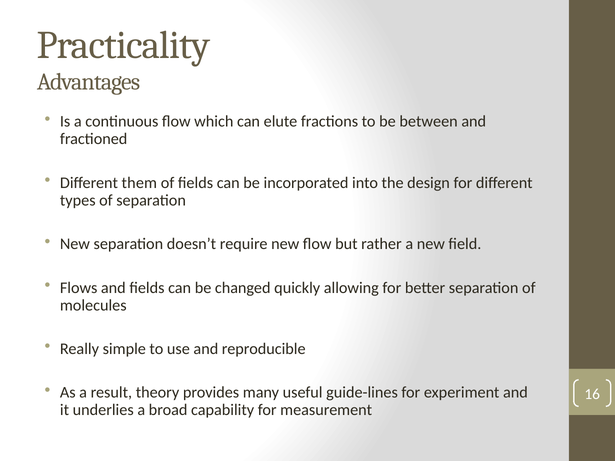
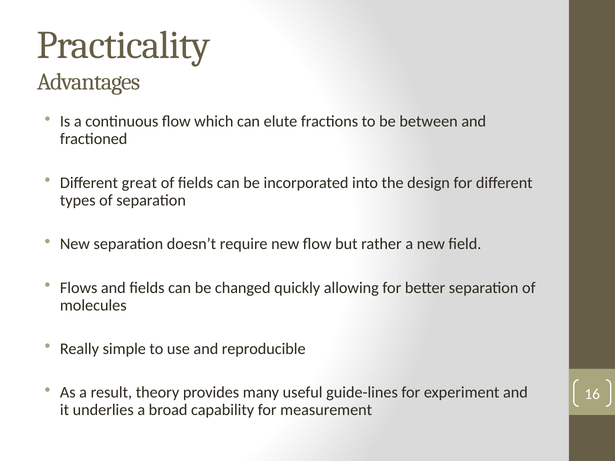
them: them -> great (139, 183)
